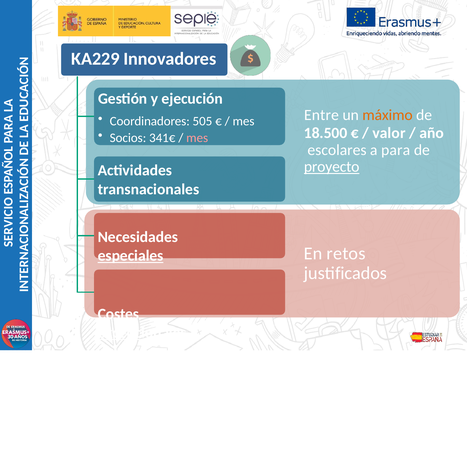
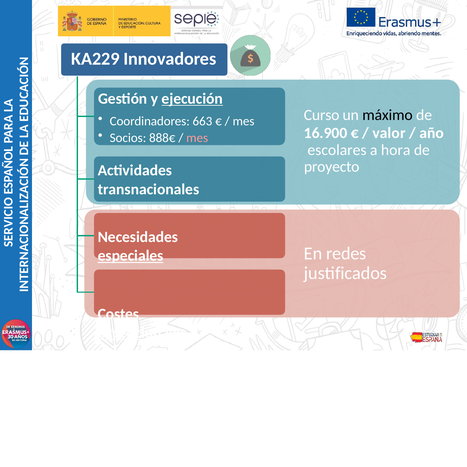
ejecución underline: none -> present (192, 99)
Entre: Entre -> Curso (322, 115)
máximo colour: orange -> black (387, 115)
505: 505 -> 663 (202, 121)
18.500: 18.500 -> 16.900 (326, 133)
341€: 341€ -> 888€ (162, 138)
para: para -> hora (396, 150)
proyecto underline: present -> none (332, 167)
retos: retos -> redes (346, 254)
